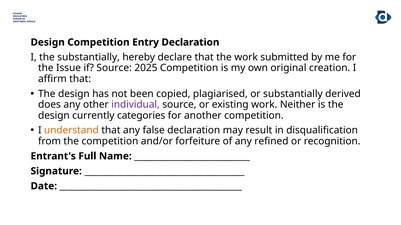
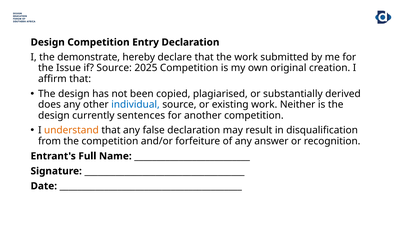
the substantially: substantially -> demonstrate (89, 57)
individual colour: purple -> blue (136, 105)
categories: categories -> sentences (141, 116)
refined: refined -> answer (271, 141)
